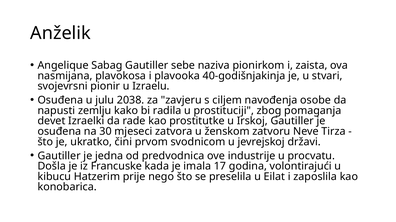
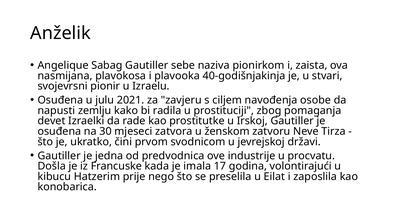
2038: 2038 -> 2021 (131, 101)
